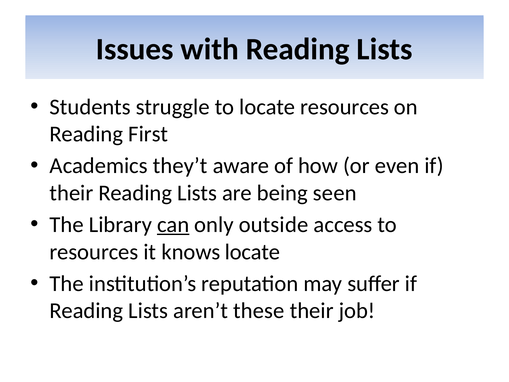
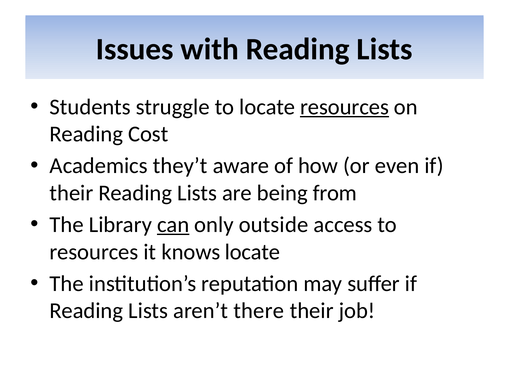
resources underline: none -> present (345, 107)
First: First -> Cost (148, 134)
seen: seen -> from (335, 193)
these: these -> there (259, 311)
